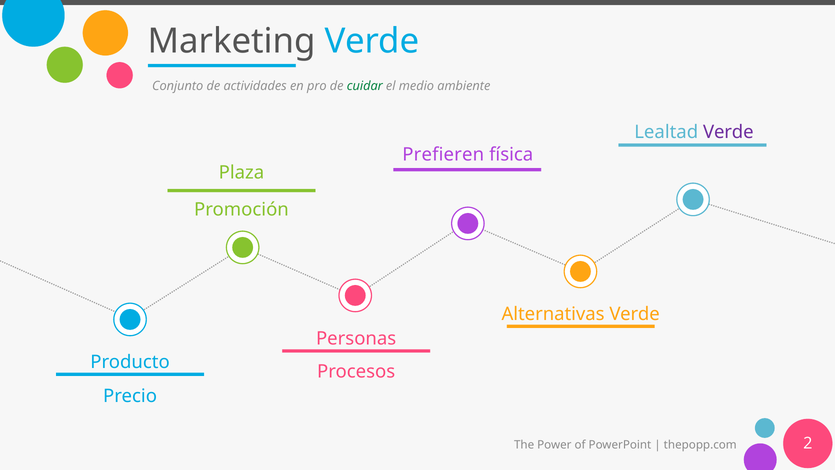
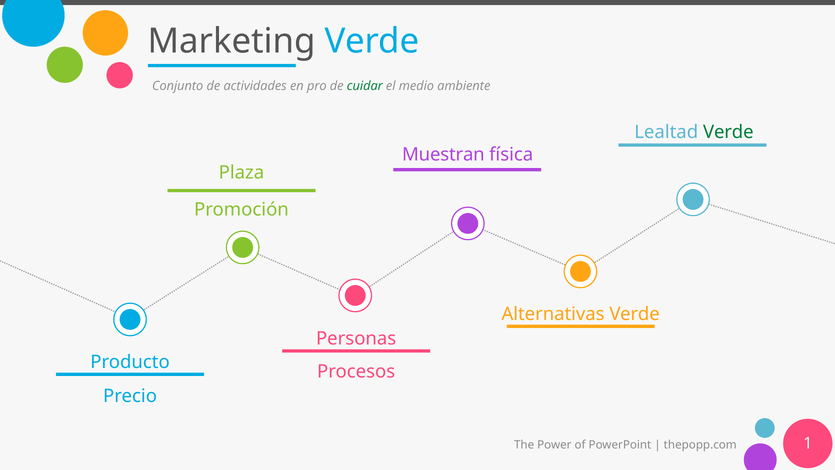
Verde colour: purple -> green (728, 132)
Prefieren: Prefieren -> Muestran (443, 155)
2: 2 -> 1 (808, 443)
